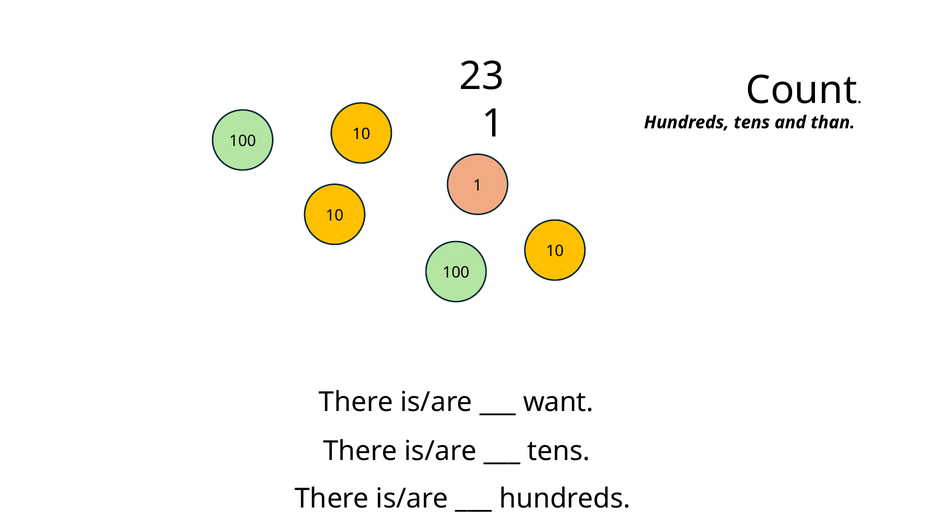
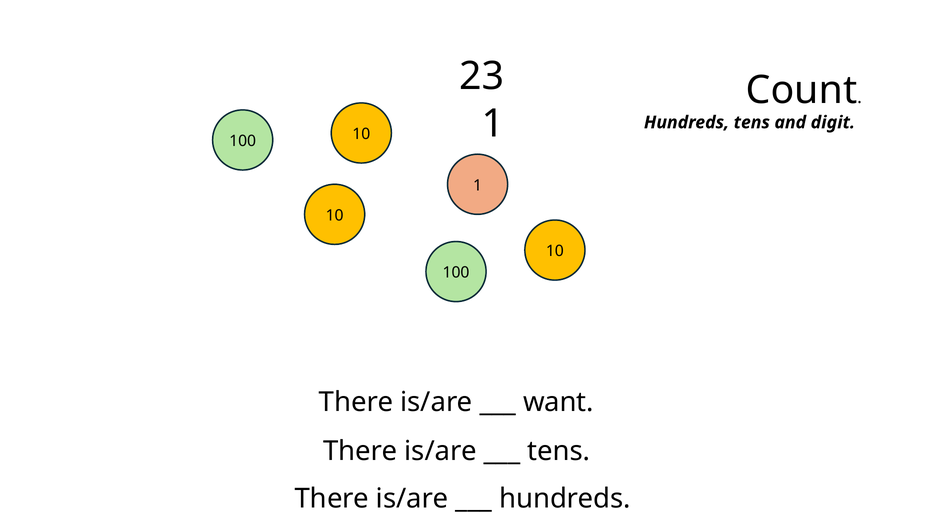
than: than -> digit (833, 122)
